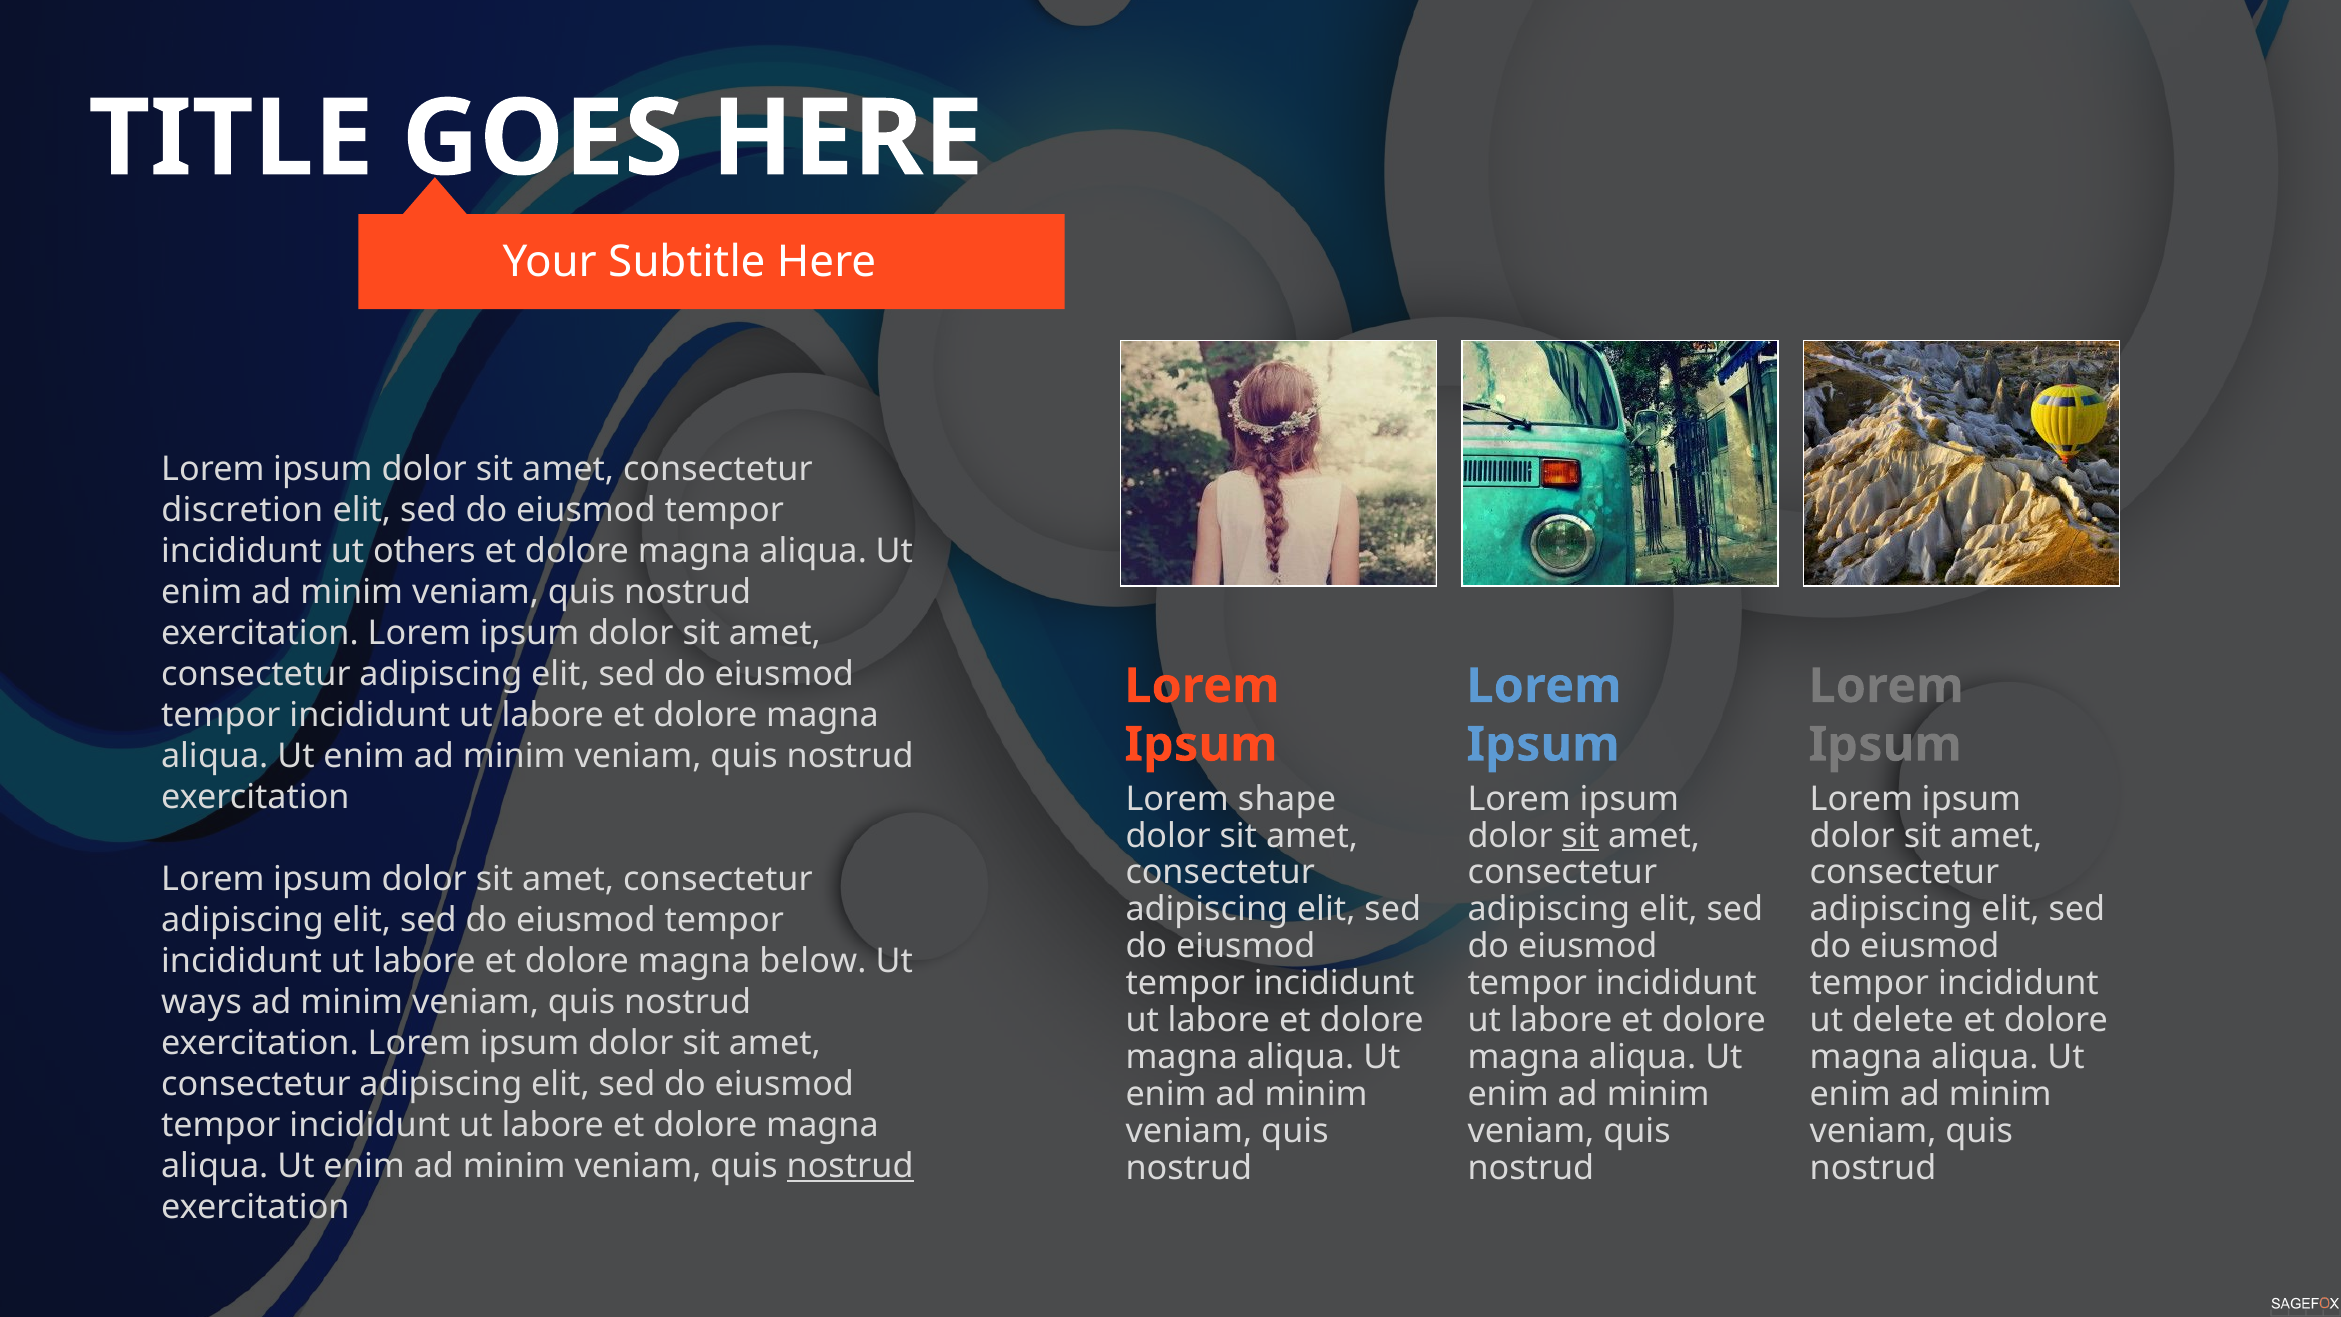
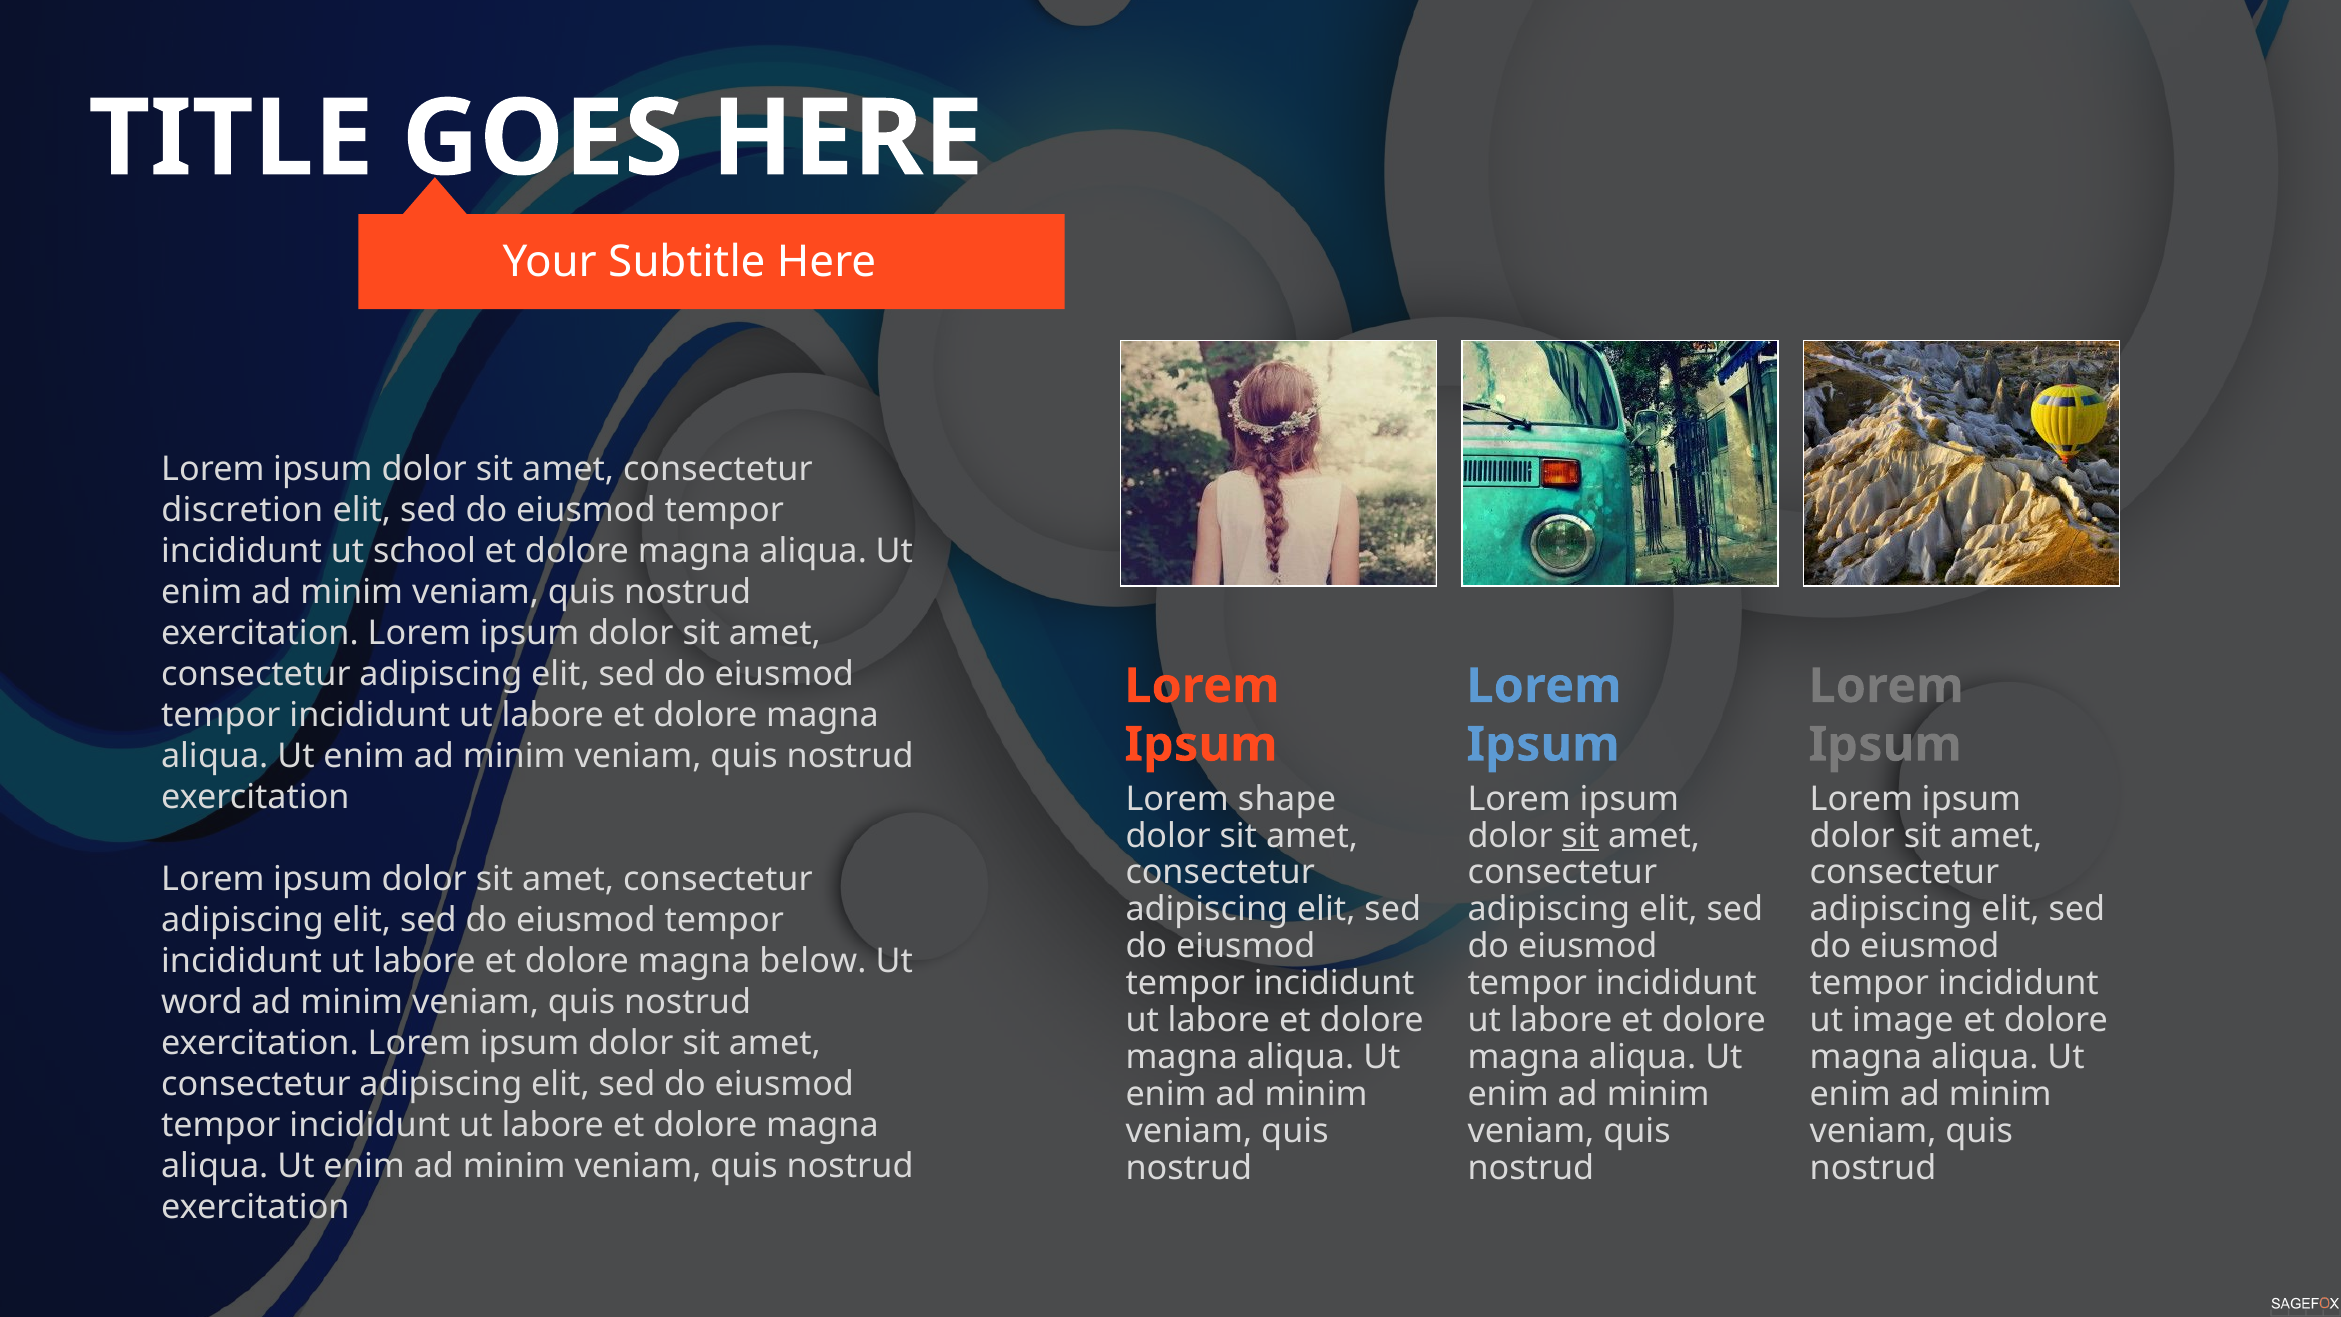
others: others -> school (425, 551)
ways: ways -> word (202, 1002)
delete: delete -> image (1903, 1020)
nostrud underline: present -> none (850, 1166)
